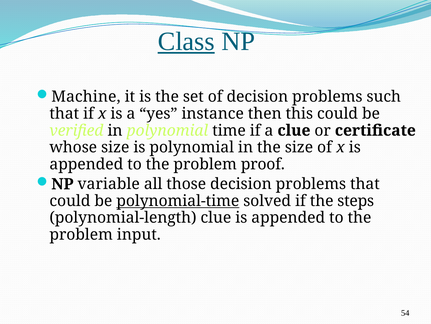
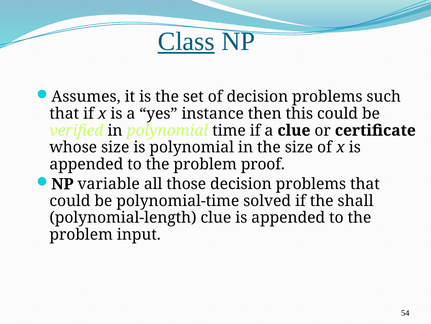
Machine: Machine -> Assumes (86, 97)
polynomial-time underline: present -> none (178, 201)
steps: steps -> shall (356, 201)
